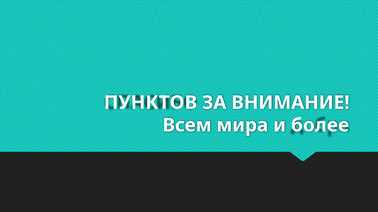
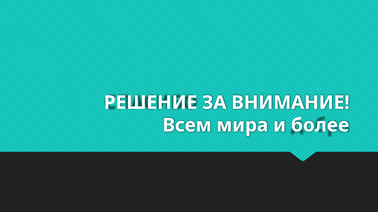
ПУНКТОВ: ПУНКТОВ -> РЕШЕНИЕ (151, 103)
